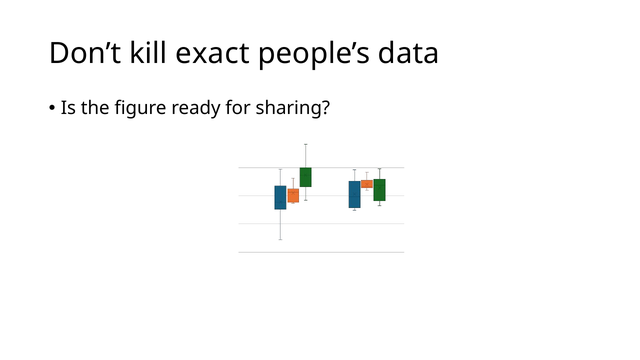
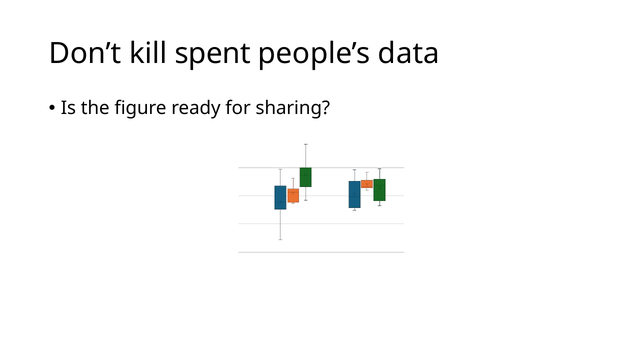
exact: exact -> spent (213, 54)
